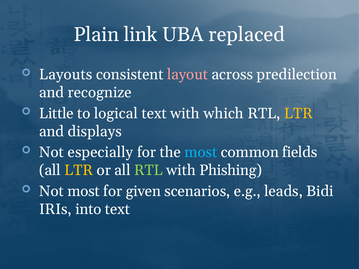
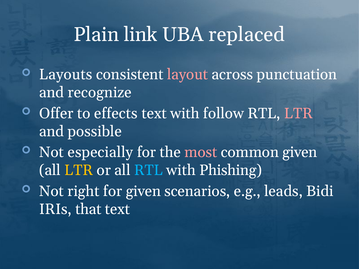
predilection: predilection -> punctuation (297, 75)
Little: Little -> Offer (56, 114)
logical: logical -> effects (116, 114)
which: which -> follow (224, 114)
LTR colour: yellow -> pink (298, 114)
displays: displays -> possible (95, 131)
most colour: light blue -> pink (201, 152)
common fields: fields -> given (300, 152)
RTL colour: light green -> light blue (149, 170)
Not most: most -> right (83, 191)
into: into -> that (88, 209)
